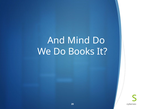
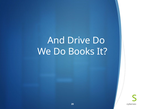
Mind: Mind -> Drive (79, 40)
